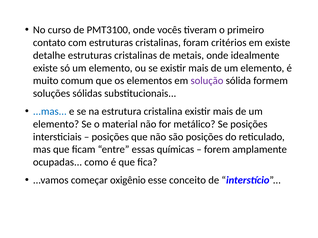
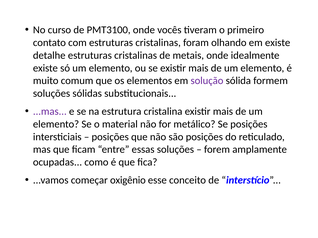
critérios: critérios -> olhando (229, 43)
...mas colour: blue -> purple (50, 112)
essas químicas: químicas -> soluções (175, 150)
